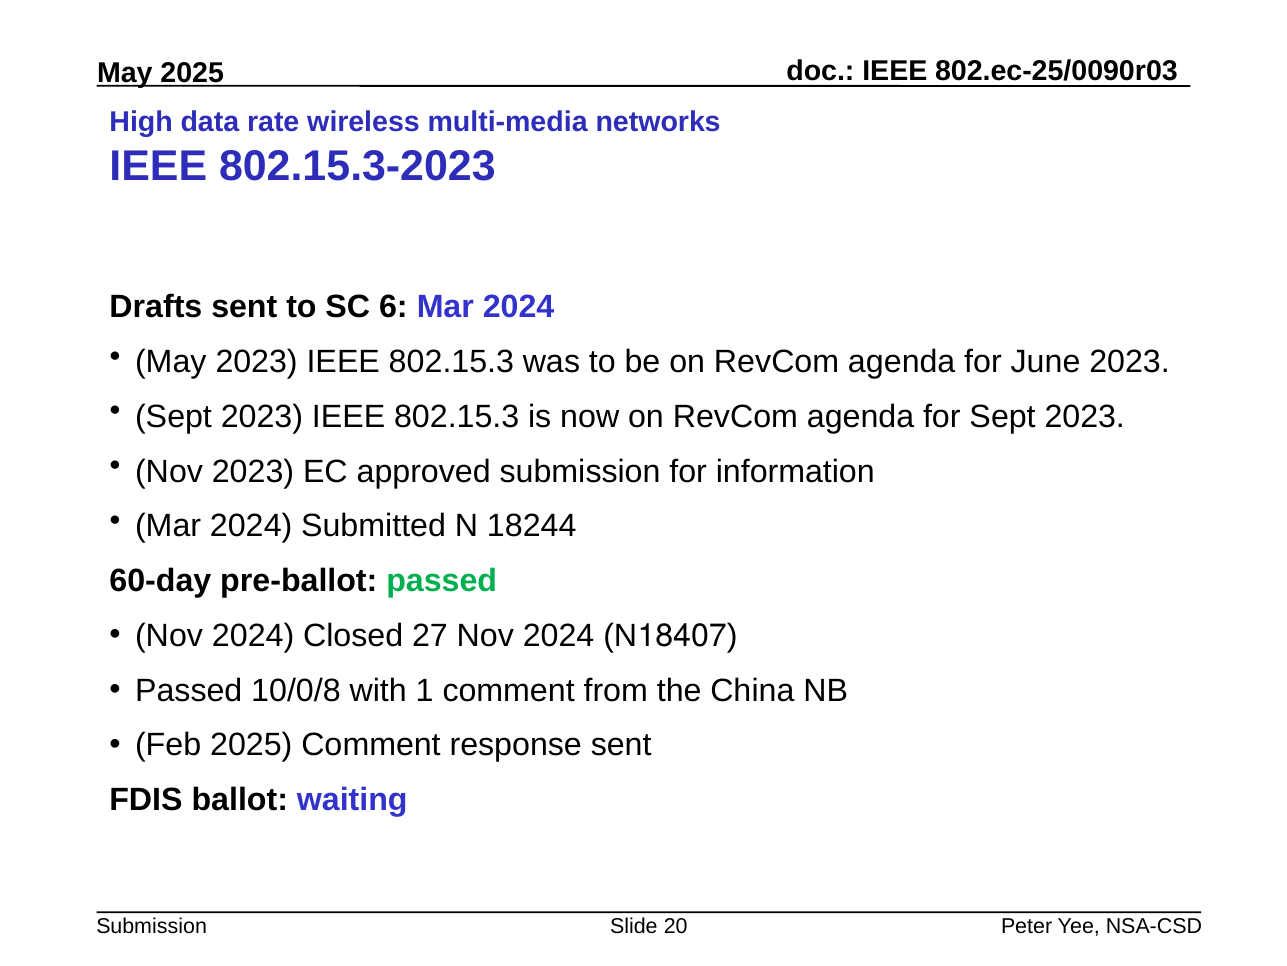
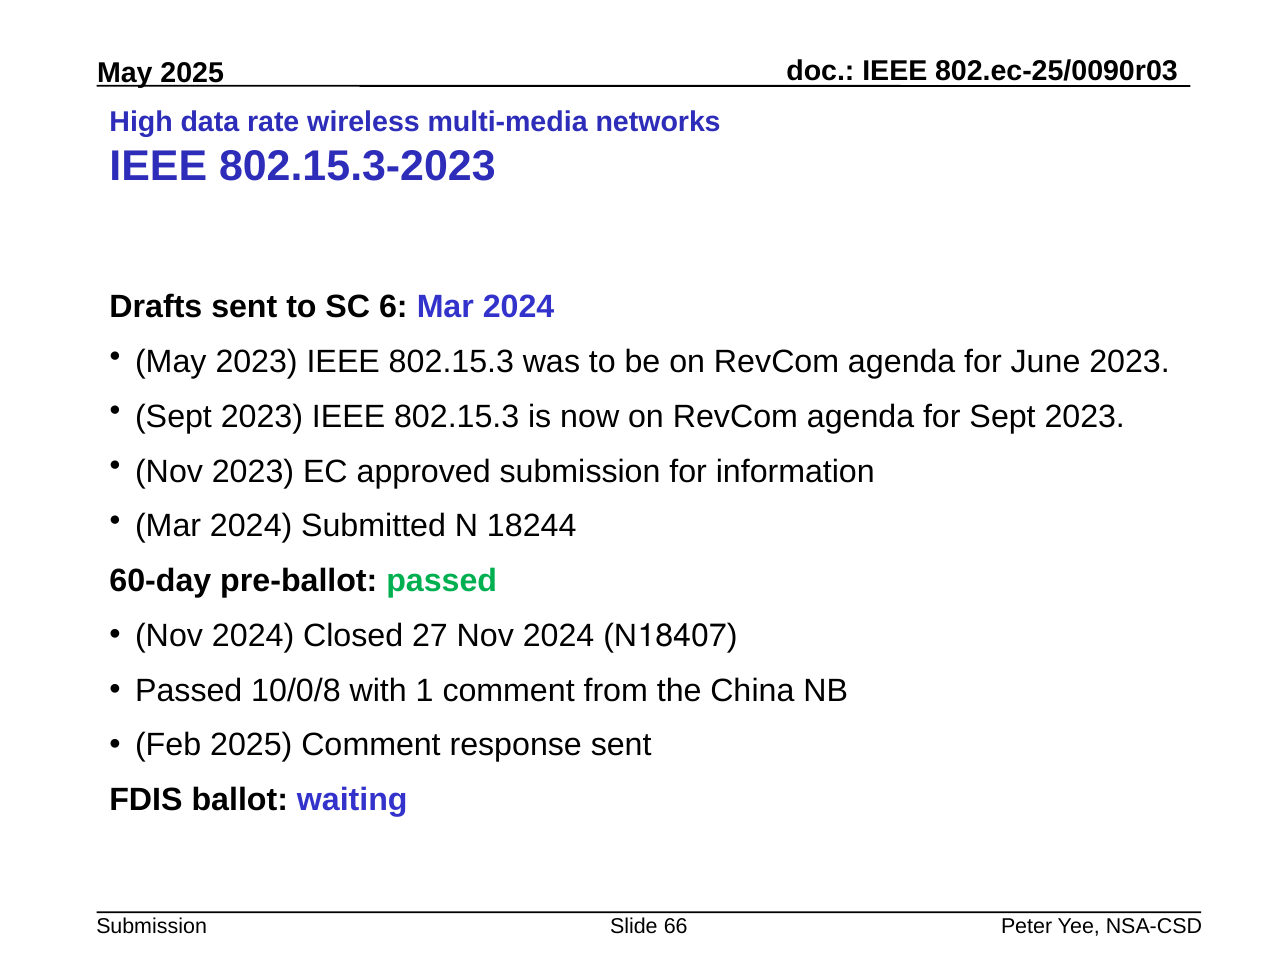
20: 20 -> 66 (676, 926)
